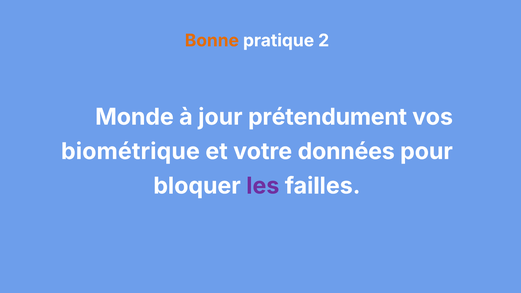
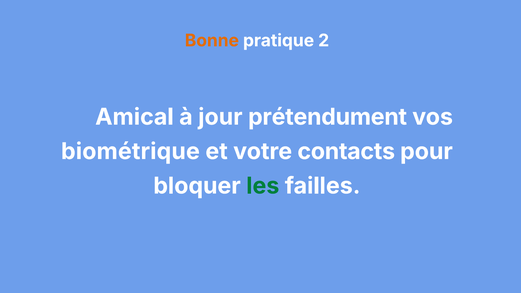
Monde: Monde -> Amical (134, 117)
données: données -> contacts (346, 151)
les colour: purple -> green (263, 186)
